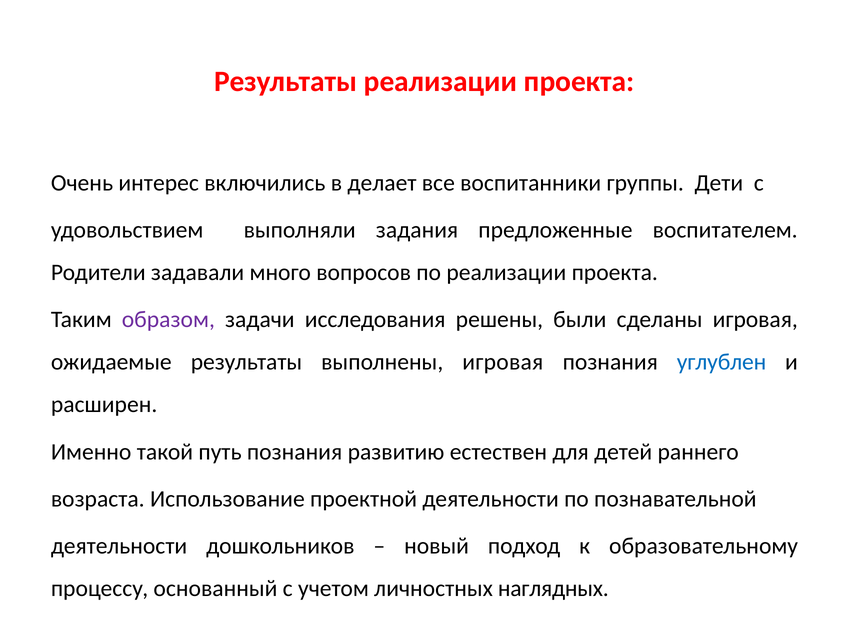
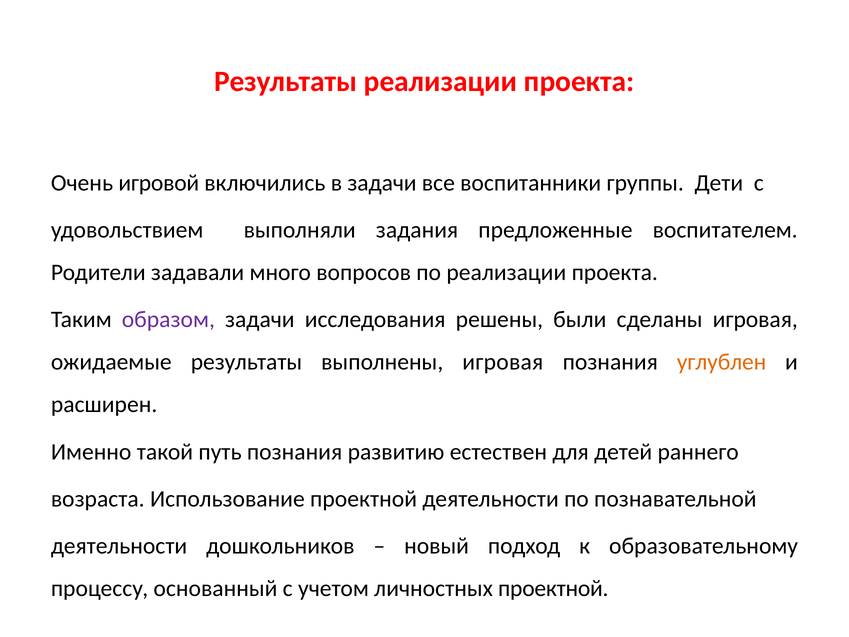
интерес: интерес -> игровой (159, 183)
в делает: делает -> задачи (382, 183)
углублен colour: blue -> orange (722, 362)
личностных наглядных: наглядных -> проектной (553, 588)
